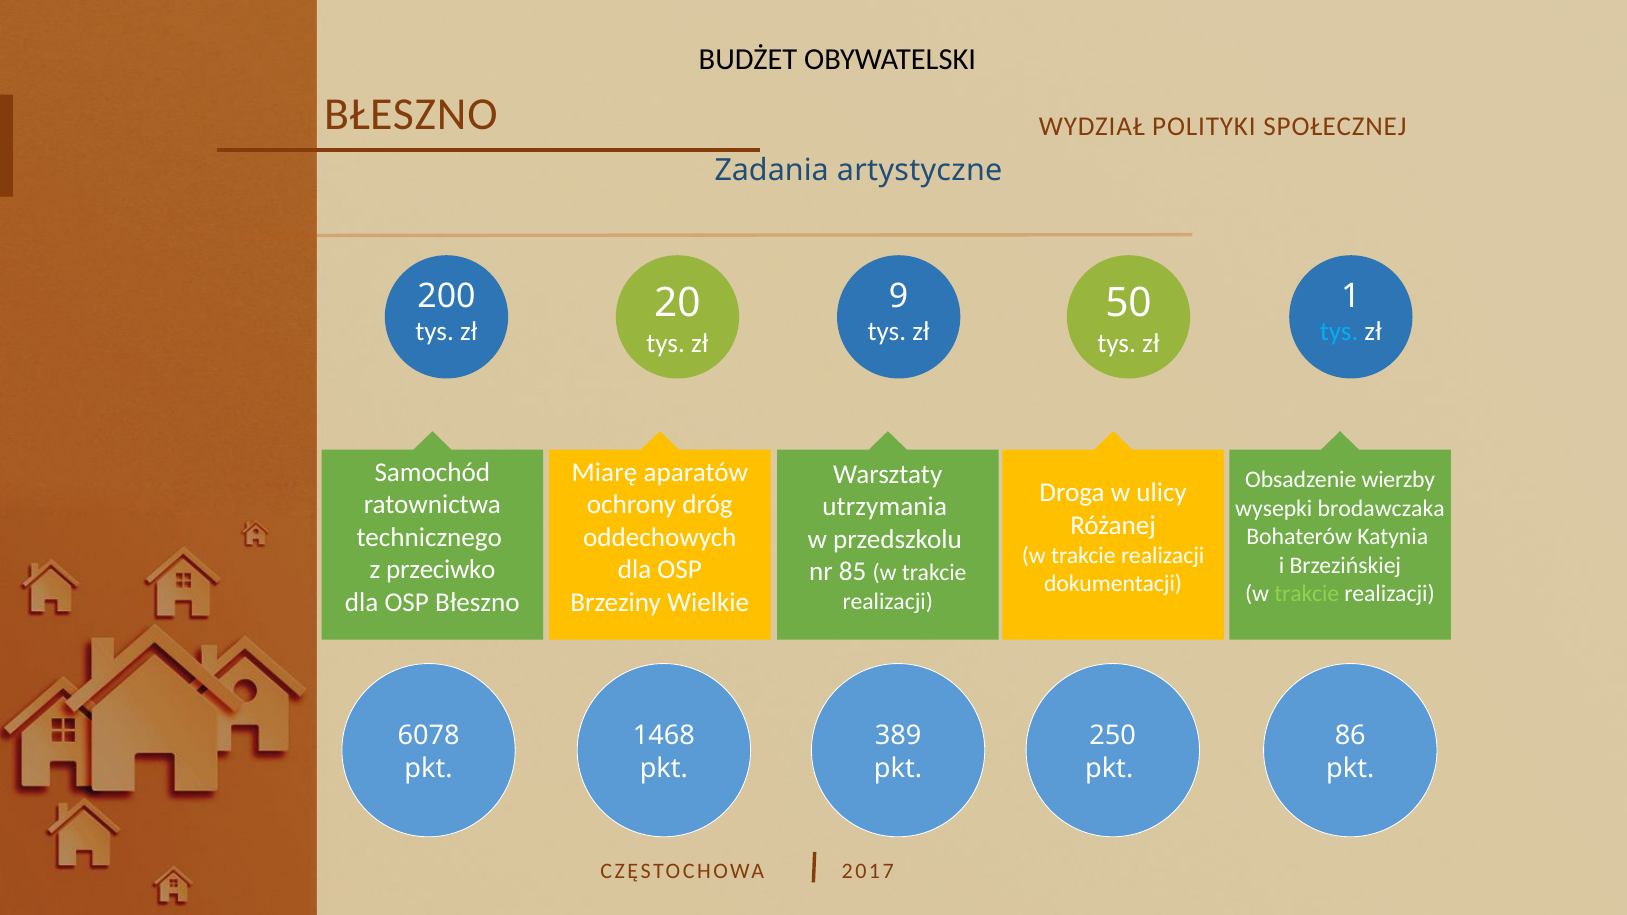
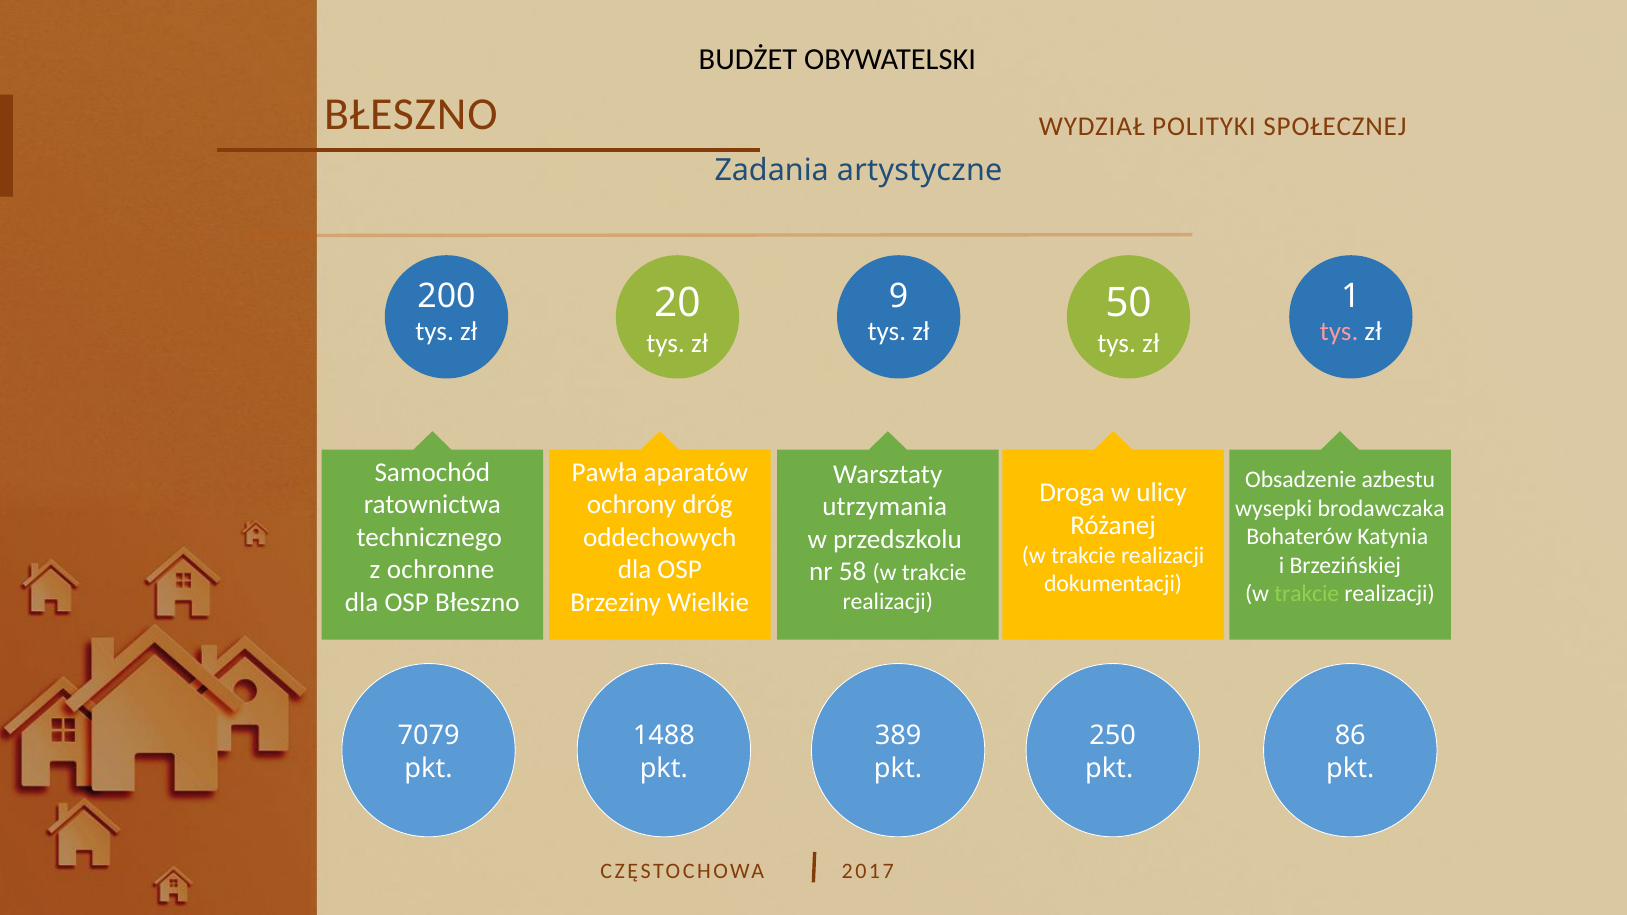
tys colour: light blue -> pink (1339, 332)
Miarę: Miarę -> Pawła (605, 472)
wierzby: wierzby -> azbestu (1398, 480)
przeciwko: przeciwko -> ochronne (441, 570)
85: 85 -> 58 (853, 572)
6078: 6078 -> 7079 (429, 736)
1468: 1468 -> 1488 (664, 736)
